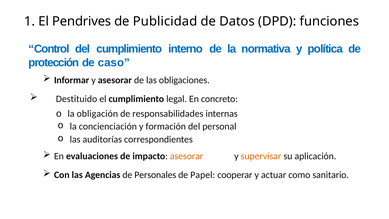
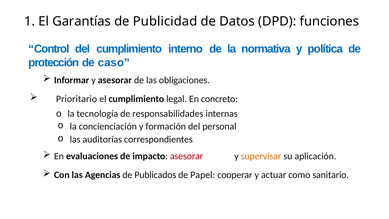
Pendrives: Pendrives -> Garantías (82, 21)
Destituido: Destituido -> Prioritario (77, 99)
obligación: obligación -> tecnología (97, 113)
asesorar colour: orange -> red (187, 156)
Personales: Personales -> Publicados (155, 175)
